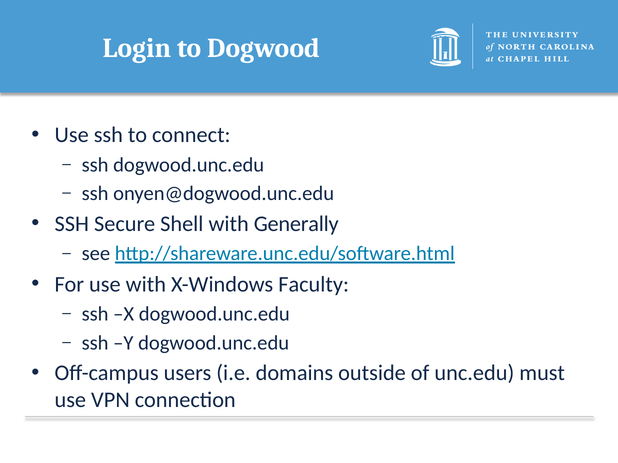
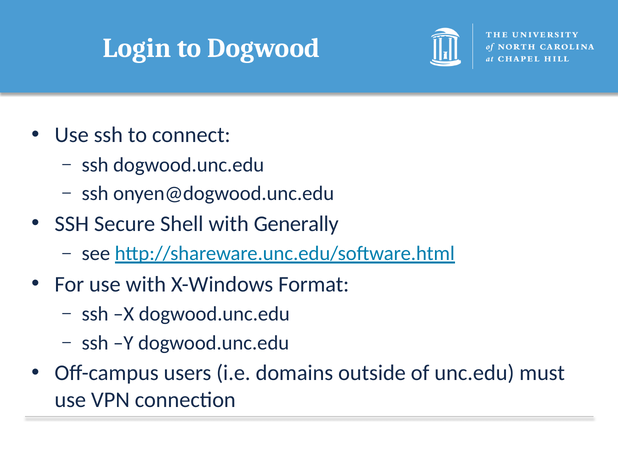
Faculty: Faculty -> Format (314, 285)
